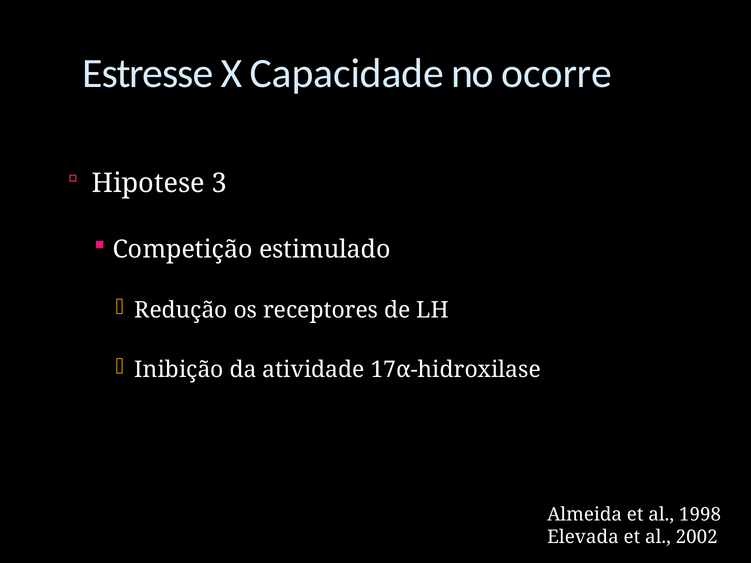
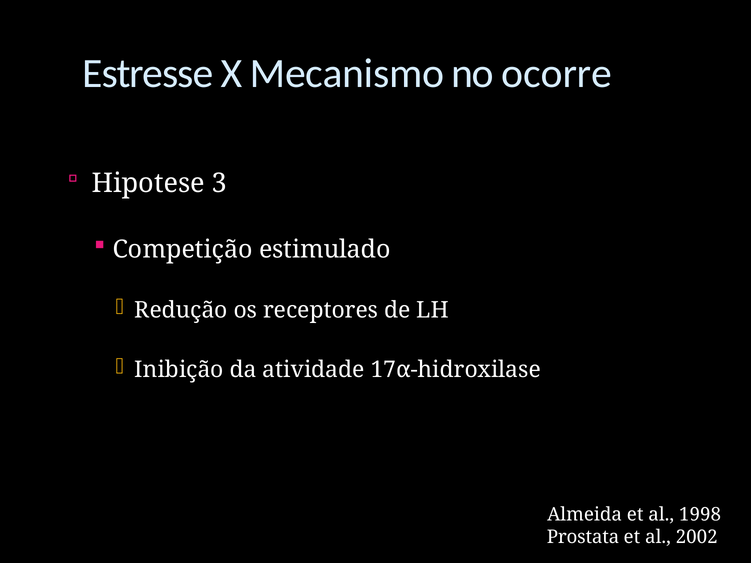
Capacidade: Capacidade -> Mecanismo (347, 74)
Elevada: Elevada -> Prostata (583, 537)
